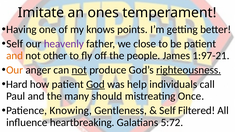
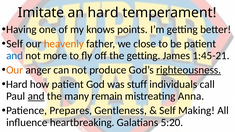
an ones: ones -> hard (103, 13)
heavenly colour: purple -> orange (64, 44)
and colour: orange -> blue (15, 56)
other: other -> more (55, 56)
the people: people -> getting (144, 56)
1:97-21: 1:97-21 -> 1:45-21 (211, 56)
not underline: present -> none (79, 70)
God underline: present -> none (95, 84)
help: help -> stuff (137, 84)
and underline: none -> present (36, 96)
should: should -> remain (107, 96)
Once: Once -> Anna (191, 96)
Knowing: Knowing -> Prepares (71, 111)
Filtered: Filtered -> Making (197, 111)
5:72: 5:72 -> 5:20 (172, 123)
